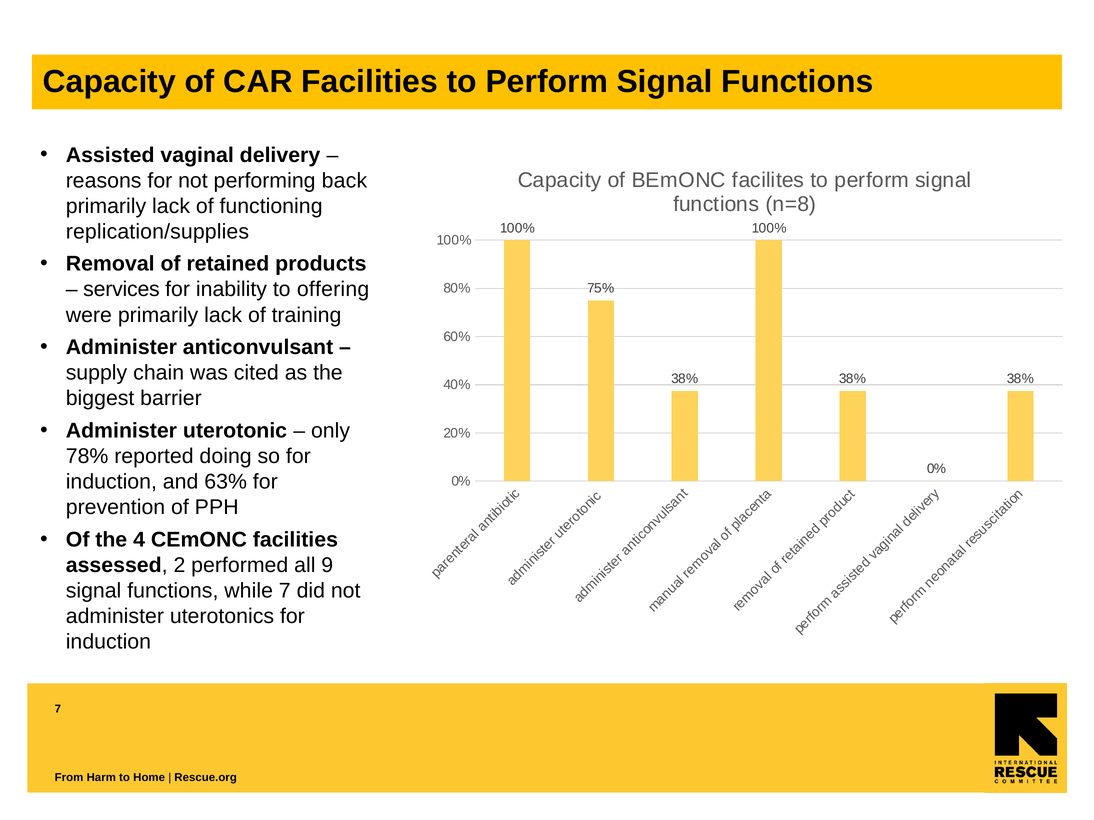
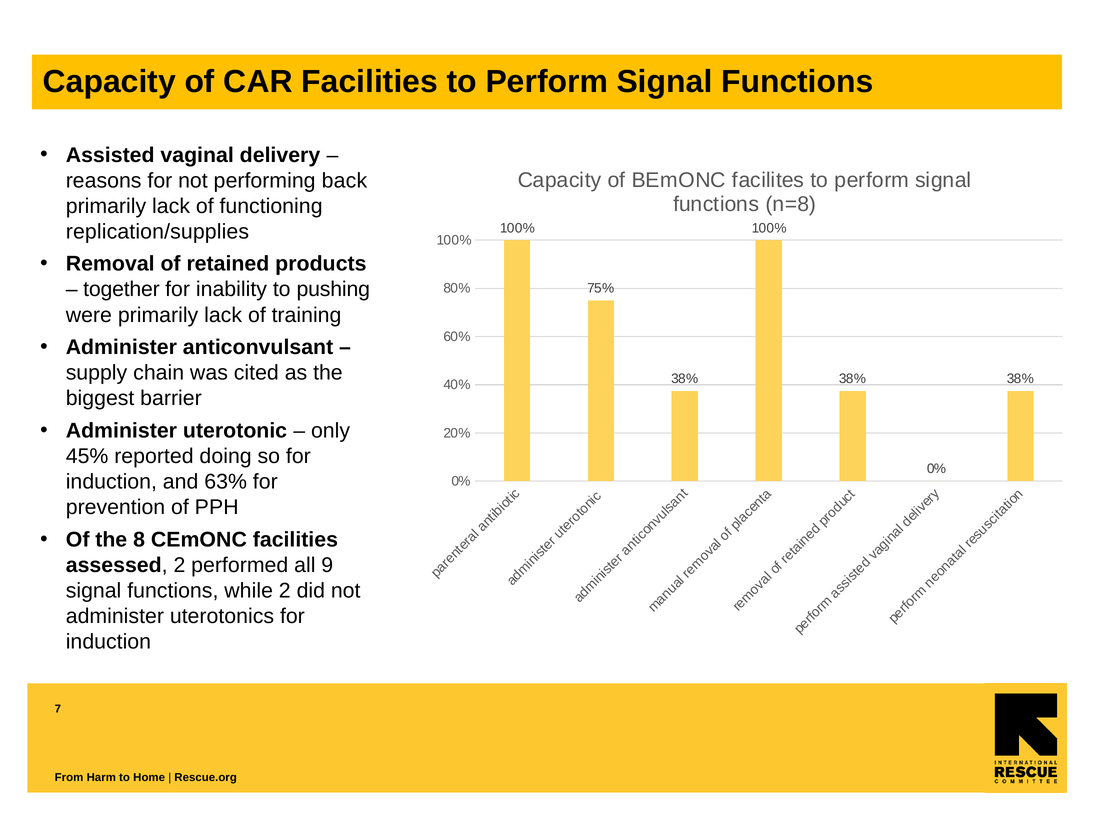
services: services -> together (121, 290)
offering: offering -> pushing (333, 290)
78%: 78% -> 45% (87, 457)
4: 4 -> 8 (139, 540)
while 7: 7 -> 2 (285, 591)
